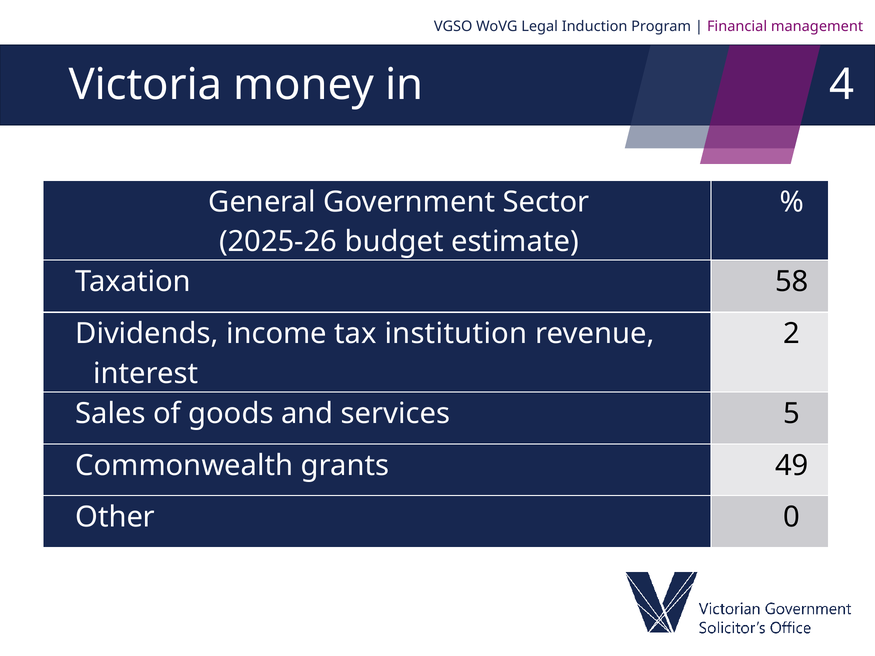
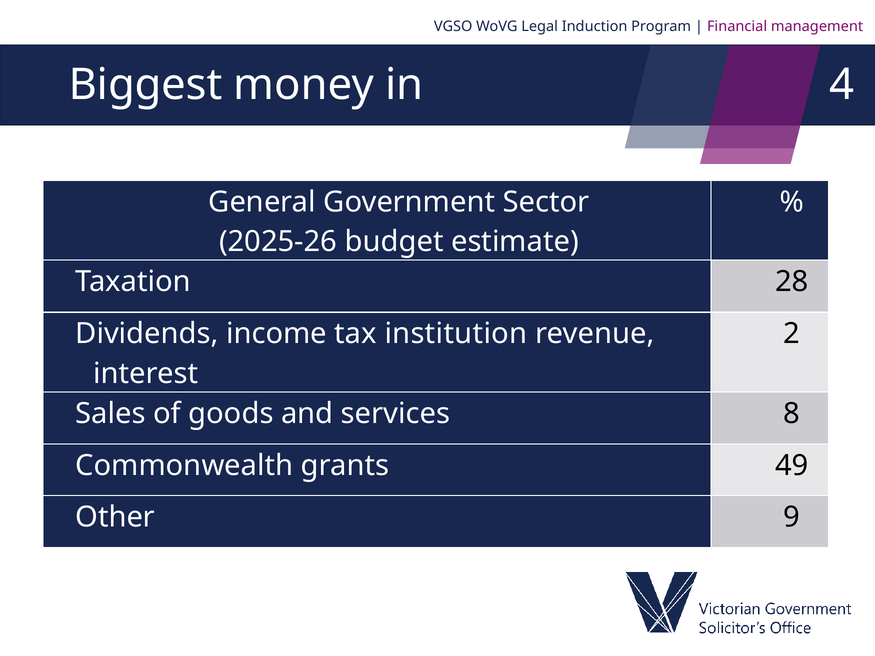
Victoria: Victoria -> Biggest (146, 85)
58: 58 -> 28 (792, 282)
5: 5 -> 8 (792, 414)
0: 0 -> 9 (792, 517)
